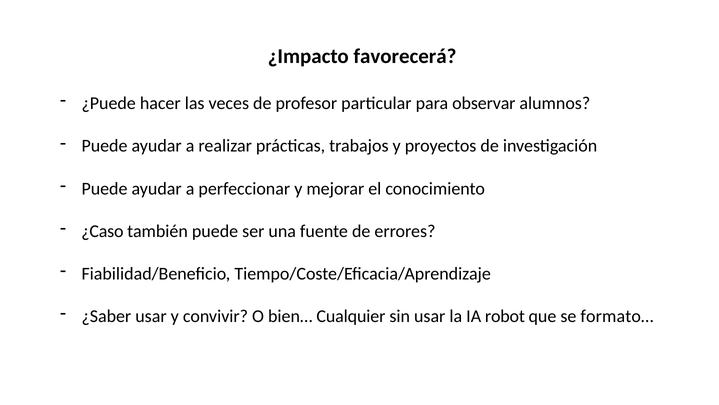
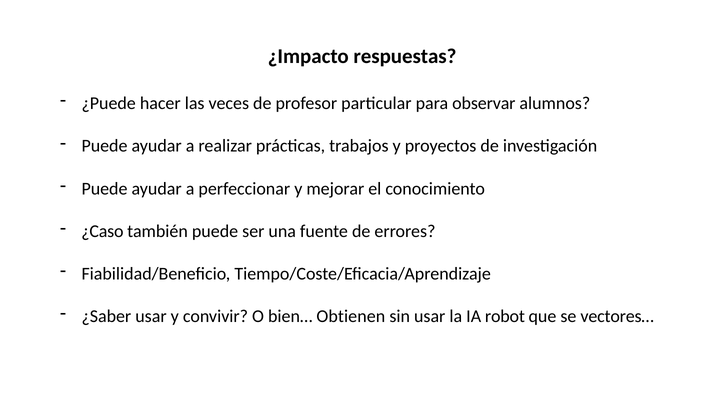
favorecerá: favorecerá -> respuestas (405, 56)
Cualquier: Cualquier -> Obtienen (351, 316)
formato…: formato… -> vectores… (617, 316)
